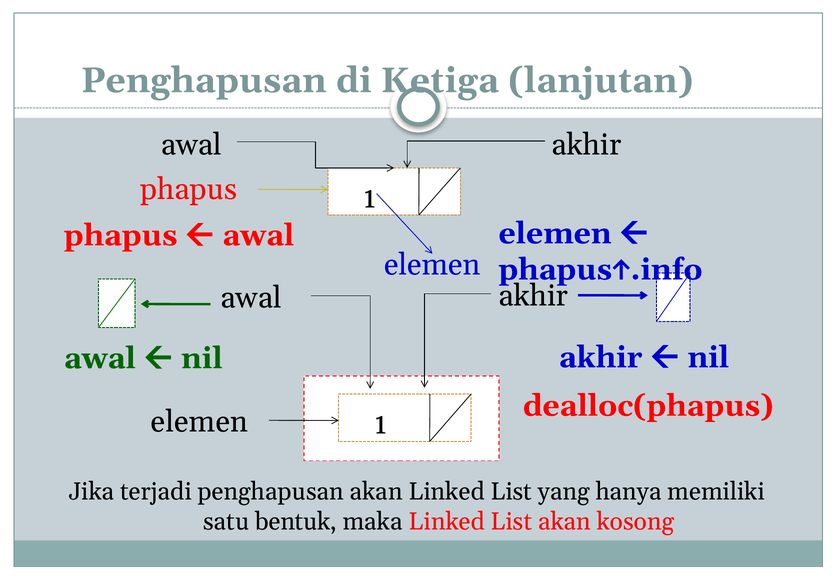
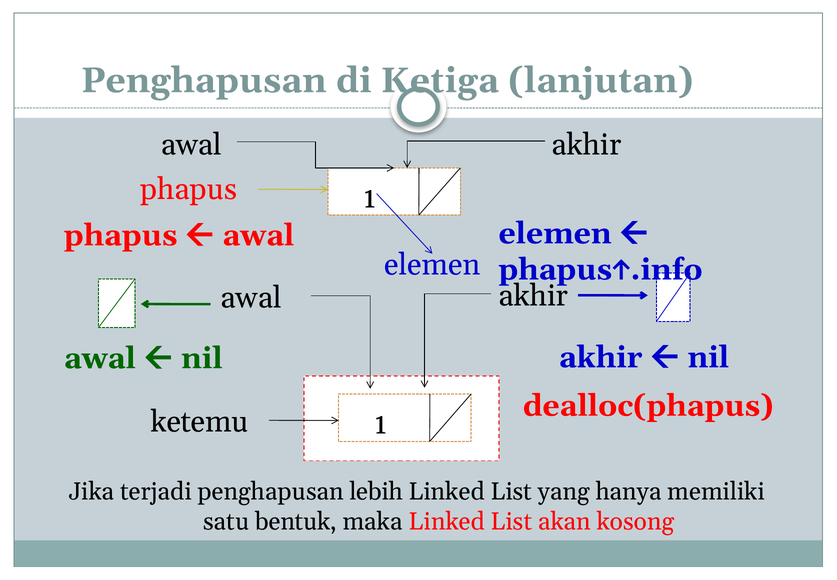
elemen: elemen -> ketemu (200, 422)
penghapusan akan: akan -> lebih (376, 491)
